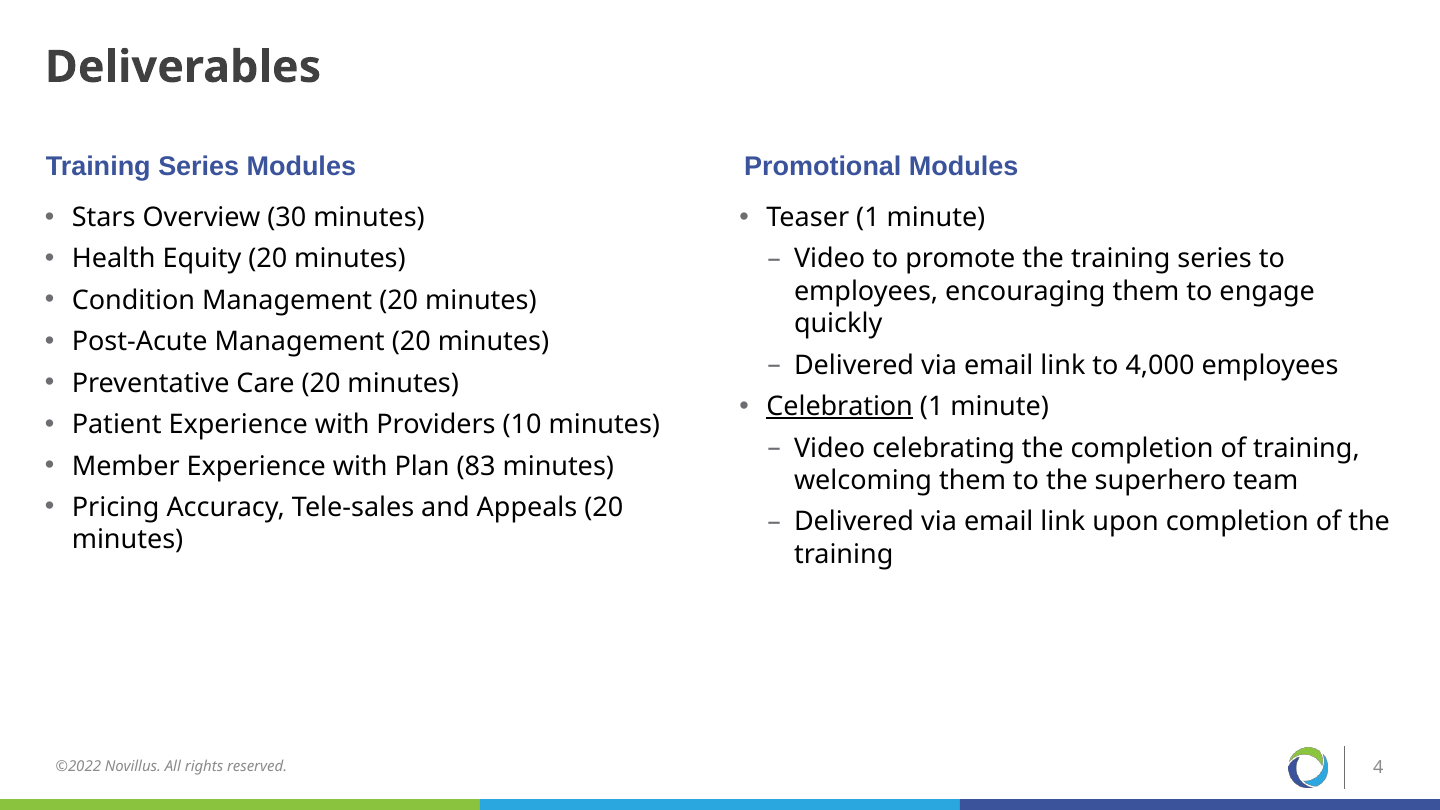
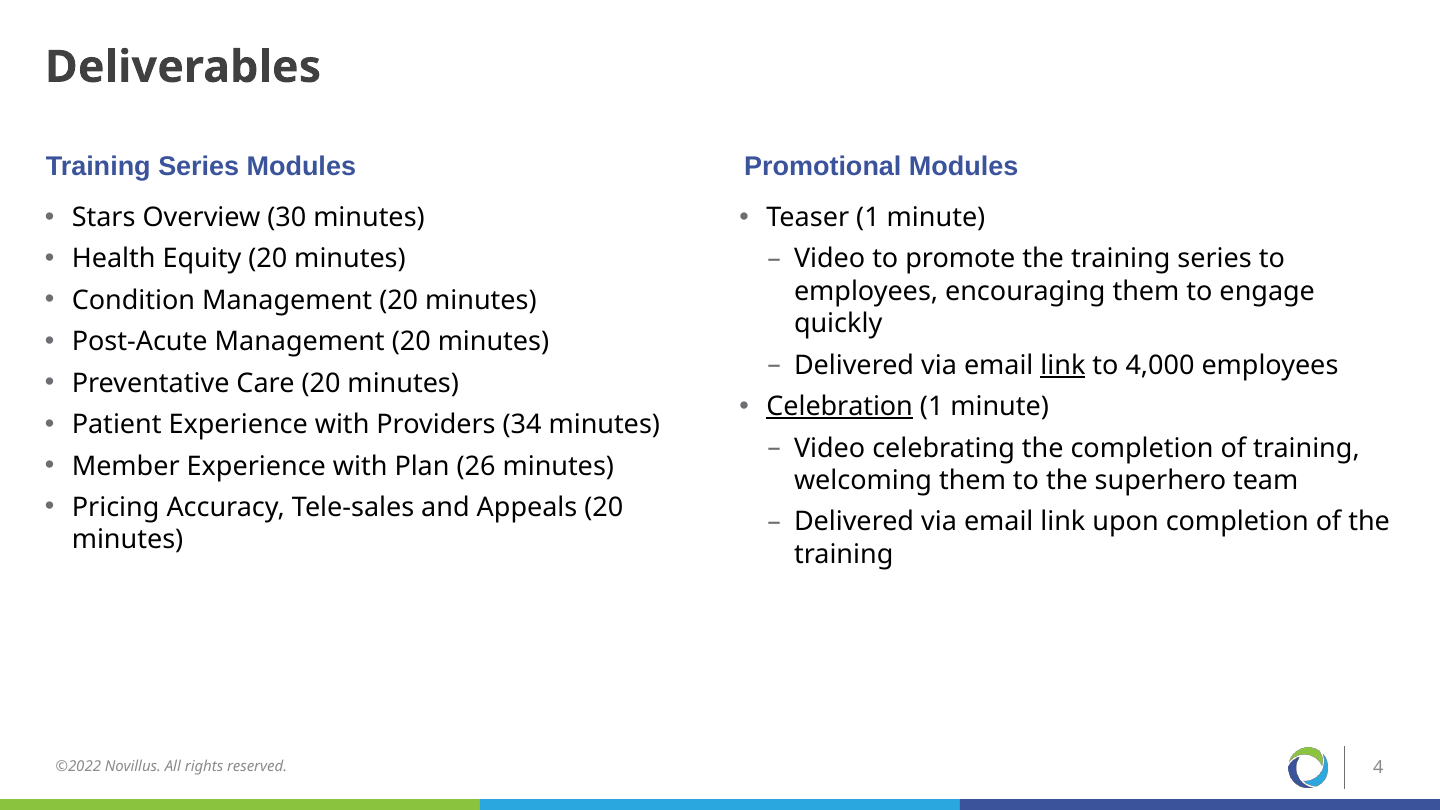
link underline: none -> present (1063, 365)
10: 10 -> 34 (522, 425)
83: 83 -> 26 (476, 466)
